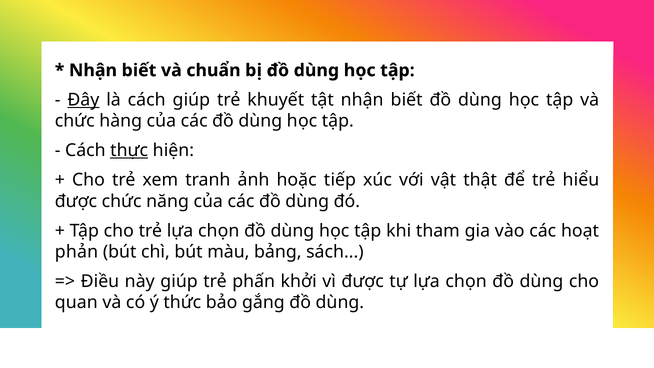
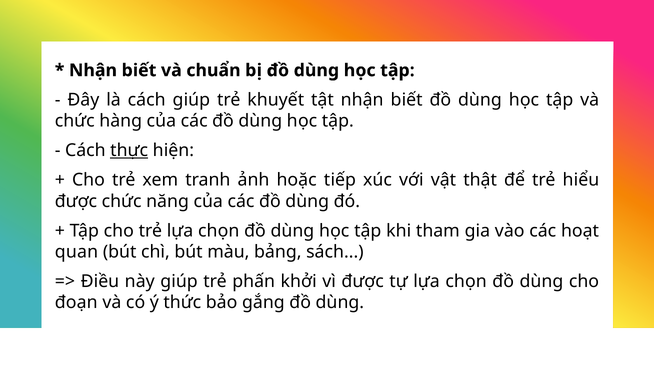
Đây underline: present -> none (83, 100)
phản: phản -> quan (76, 252)
quan: quan -> đoạn (76, 302)
